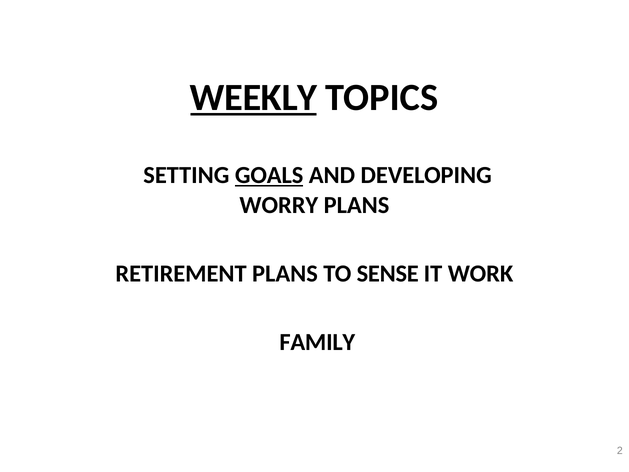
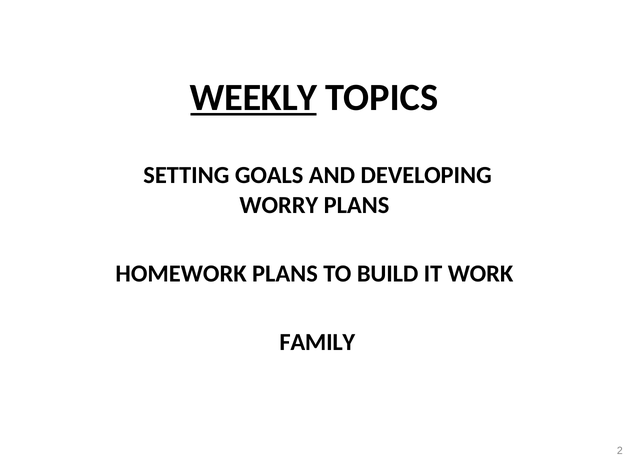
GOALS underline: present -> none (269, 175)
RETIREMENT: RETIREMENT -> HOMEWORK (181, 274)
SENSE: SENSE -> BUILD (388, 274)
